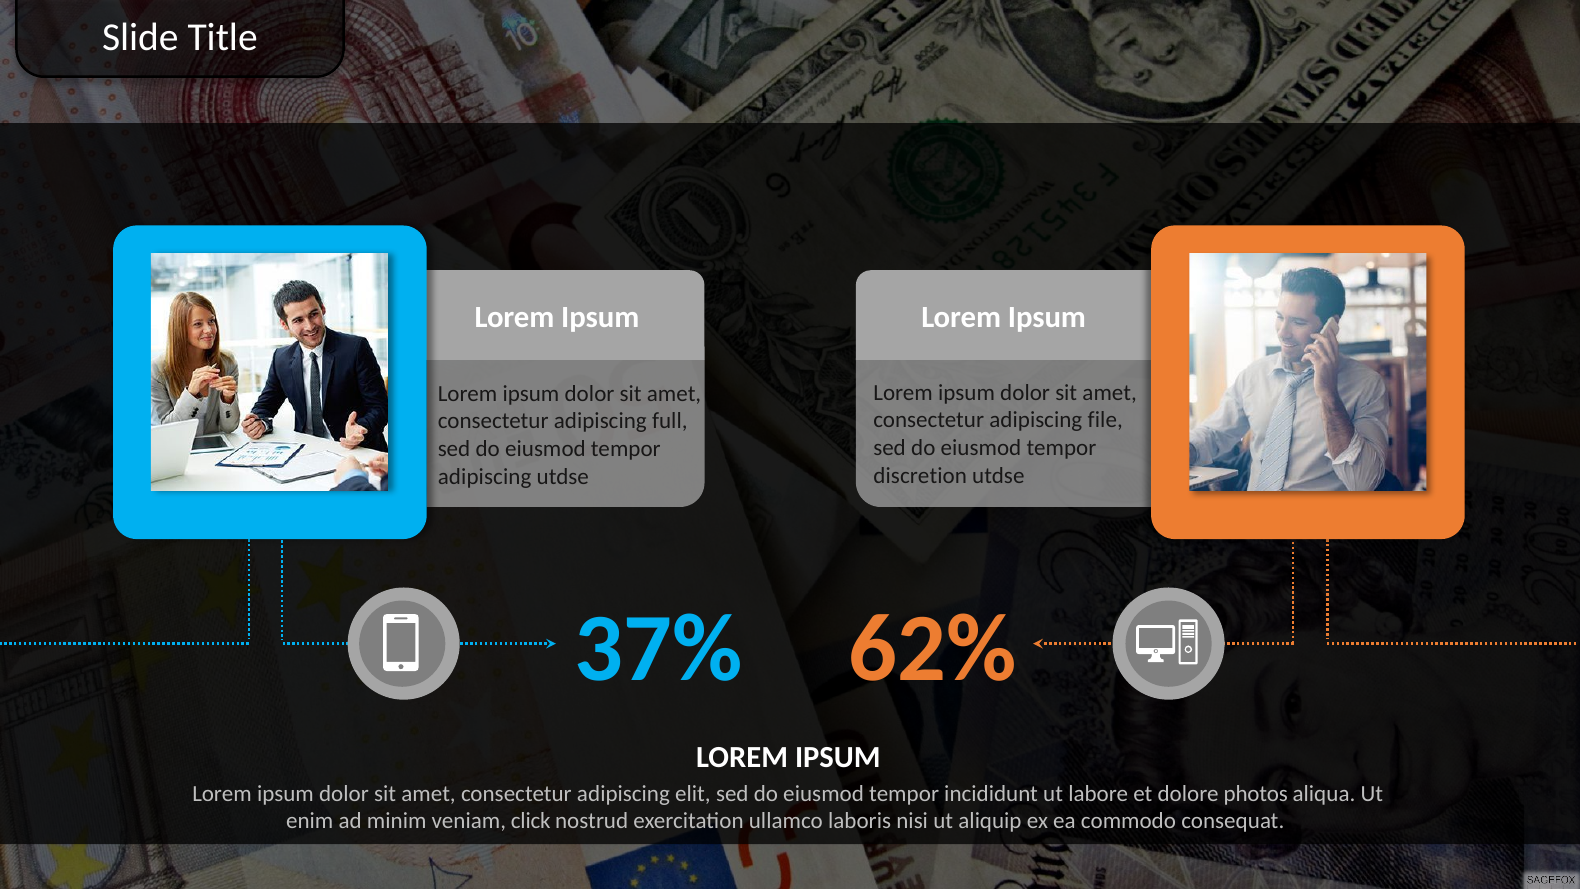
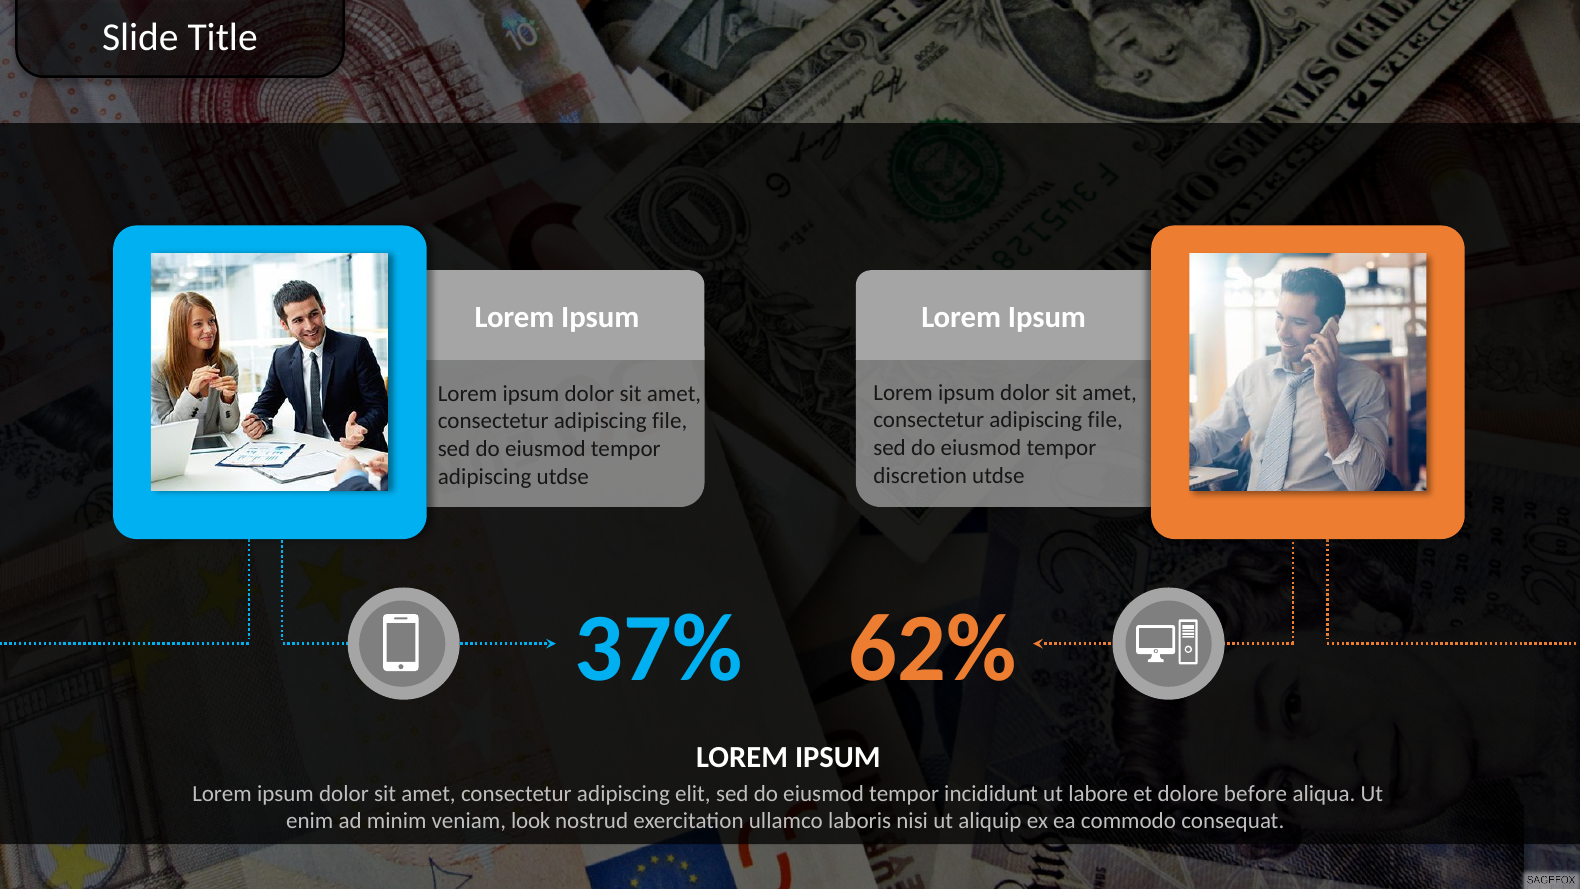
full: full -> file (670, 421)
photos: photos -> before (1256, 793)
click: click -> look (531, 821)
